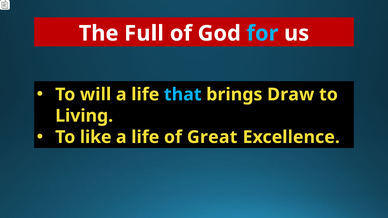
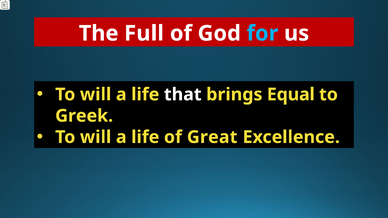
that colour: light blue -> white (183, 95)
Draw: Draw -> Equal (291, 95)
Living: Living -> Greek (84, 116)
like: like -> will (96, 137)
